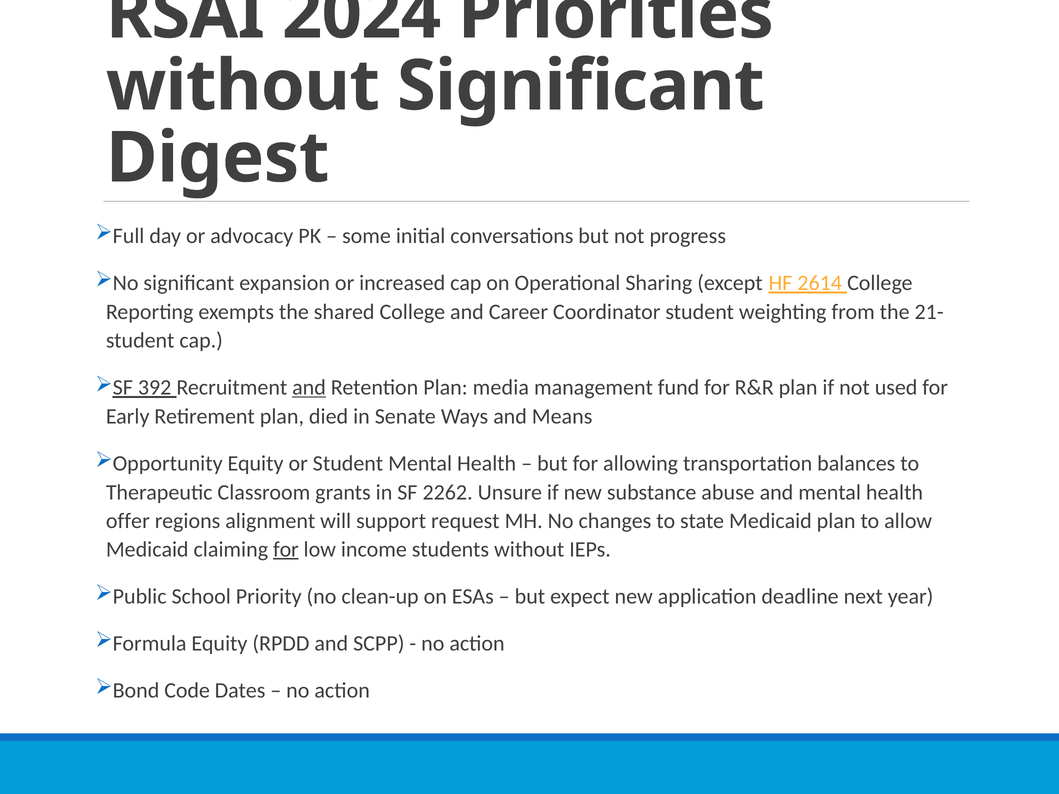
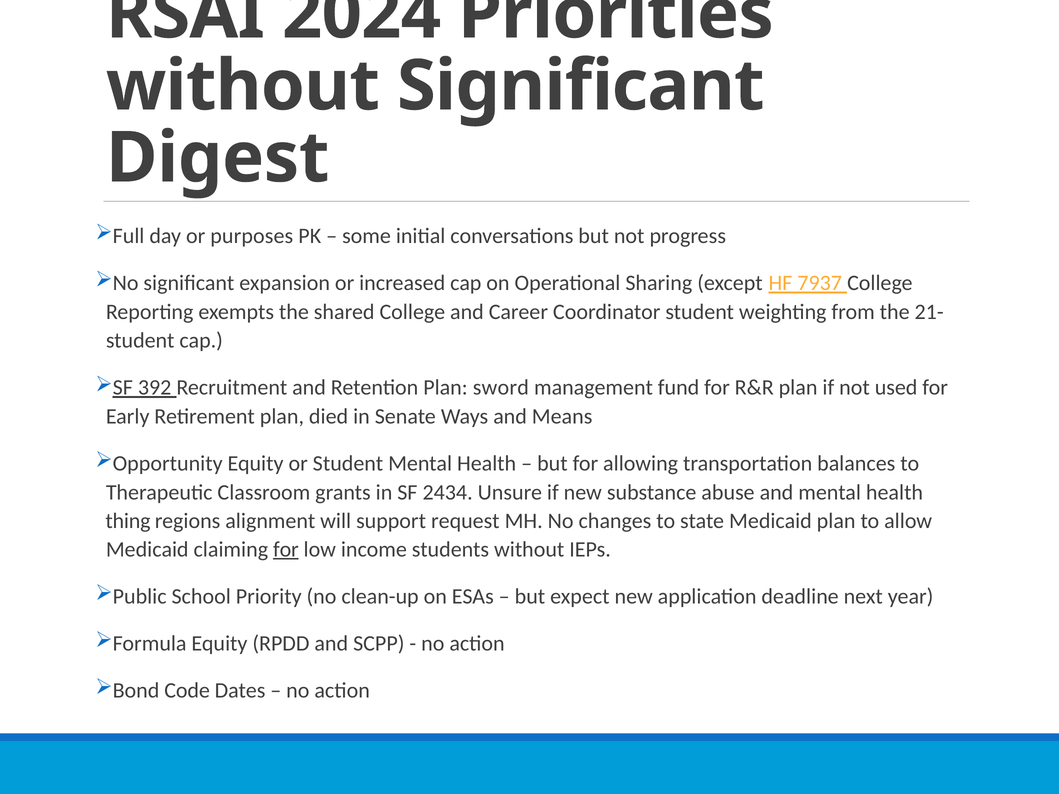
advocacy: advocacy -> purposes (252, 236)
2614: 2614 -> 7937 (820, 283)
and underline: present -> none (309, 388)
media: media -> sword (501, 388)
2262: 2262 -> 2434 (448, 492)
offer: offer -> thing (128, 521)
